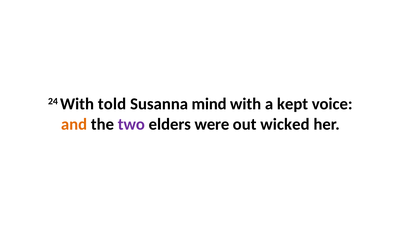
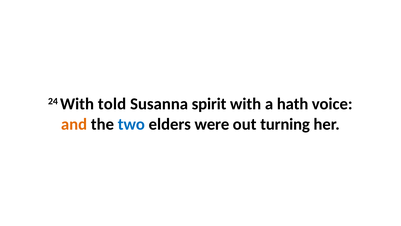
mind: mind -> spirit (209, 104)
kept: kept -> hath (293, 104)
two colour: purple -> blue (131, 124)
wicked: wicked -> turning (285, 124)
